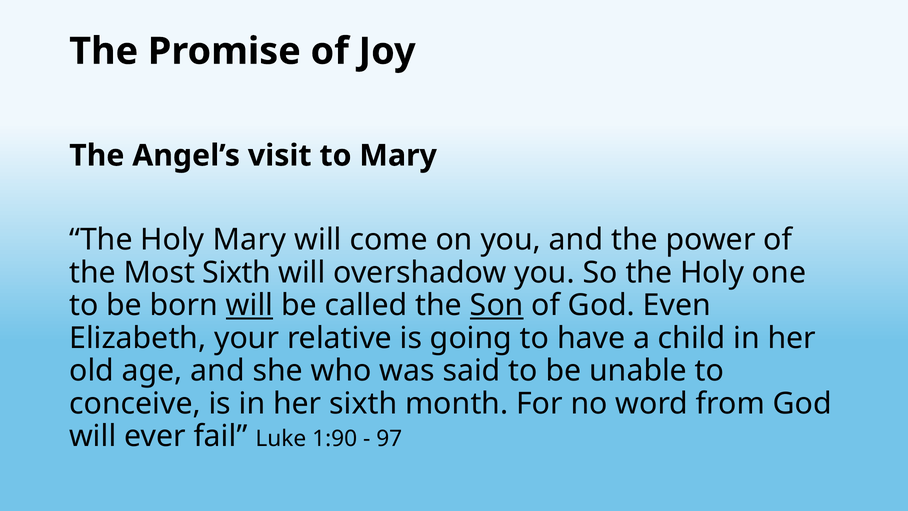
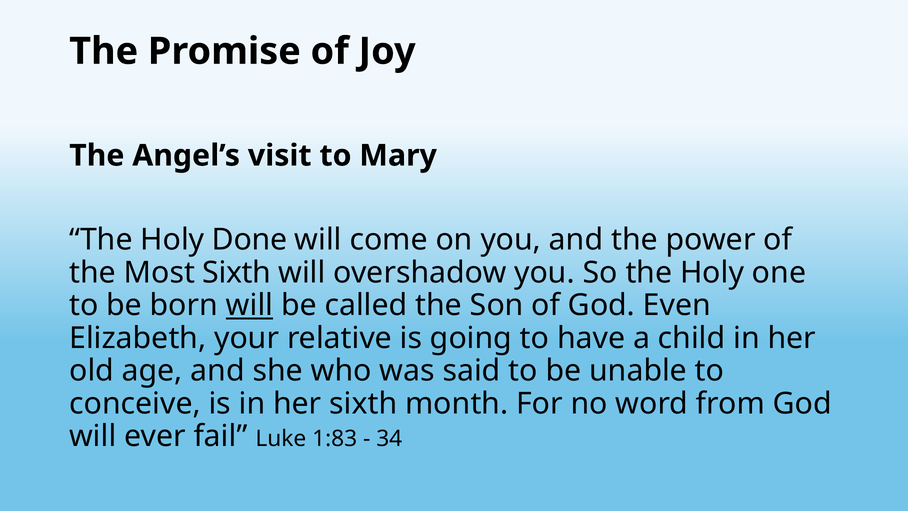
Holy Mary: Mary -> Done (250, 240)
Son underline: present -> none (497, 305)
1:90: 1:90 -> 1:83 (335, 439)
97: 97 -> 34 (389, 439)
